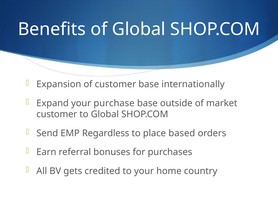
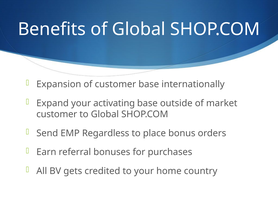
purchase: purchase -> activating (114, 103)
based: based -> bonus (182, 133)
